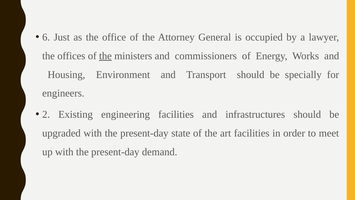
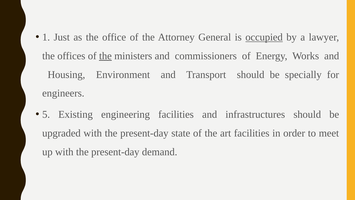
6: 6 -> 1 (46, 37)
occupied underline: none -> present (264, 37)
2: 2 -> 5 (46, 114)
